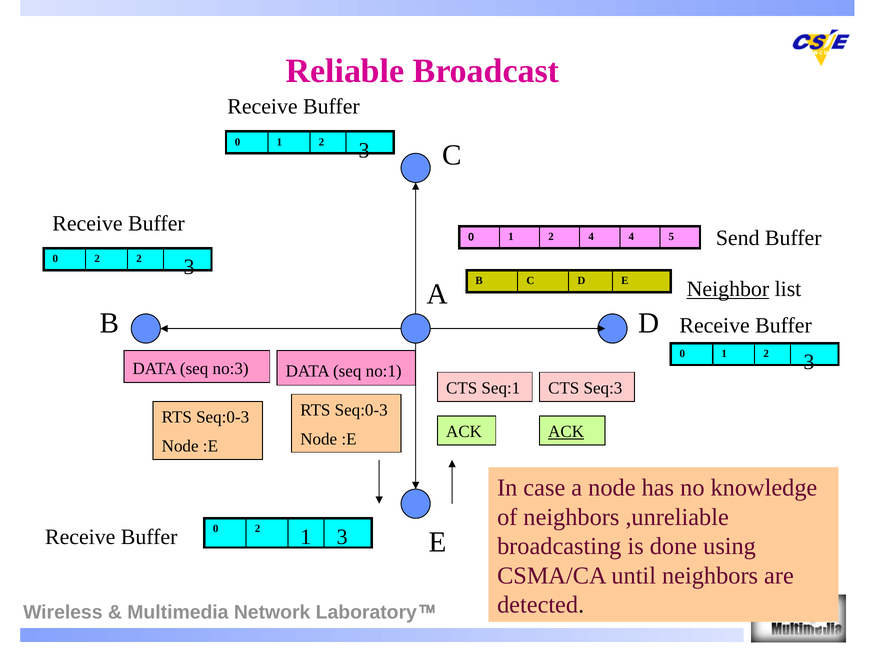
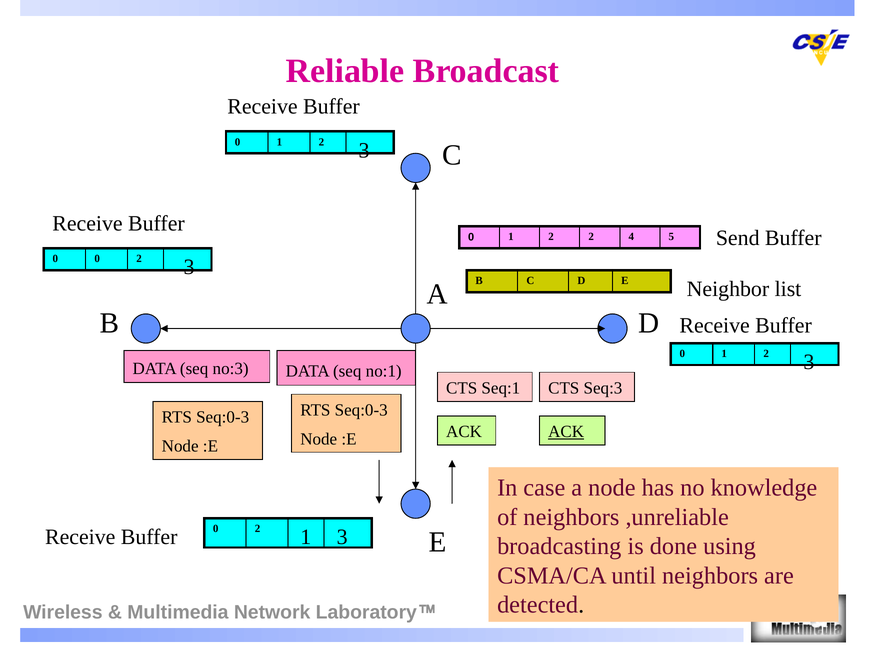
2 4: 4 -> 2 (591, 237)
2: 2 -> 0 (97, 258)
Neighbor underline: present -> none (728, 289)
